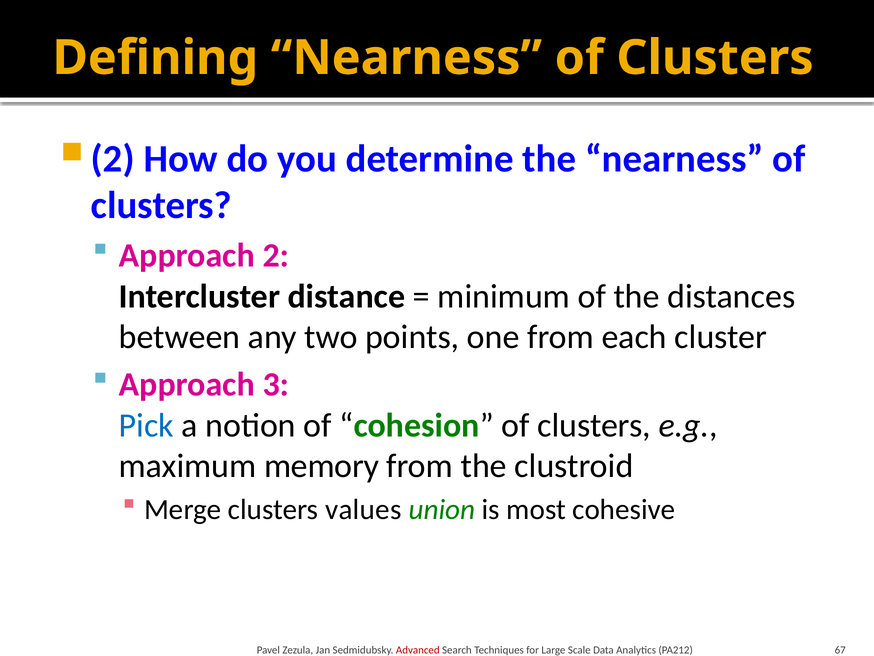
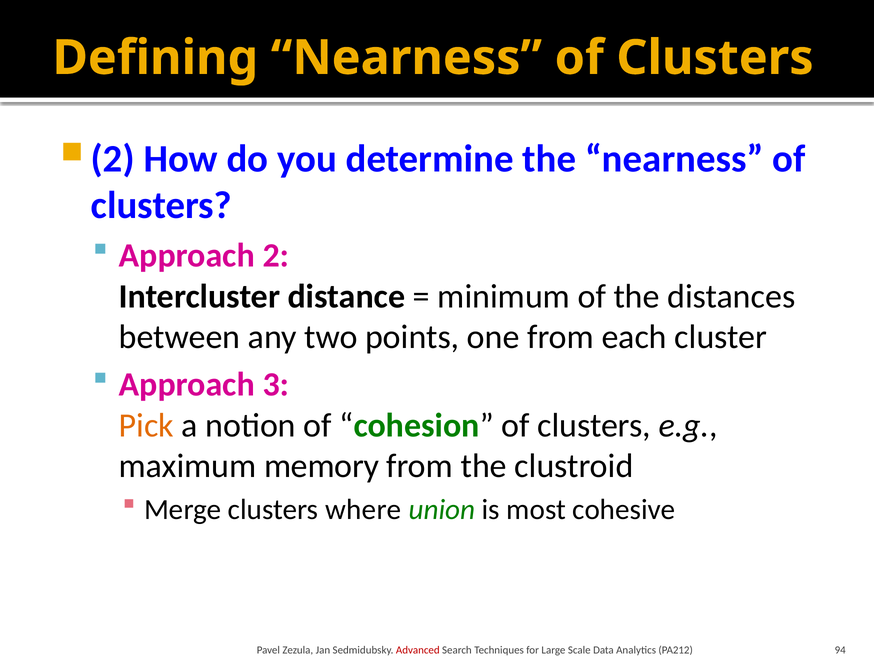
Pick colour: blue -> orange (146, 425)
values: values -> where (363, 509)
67: 67 -> 94 (840, 650)
